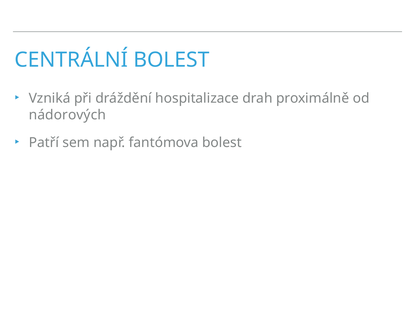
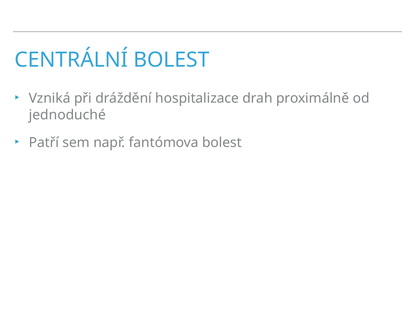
nádorových: nádorových -> jednoduché (67, 115)
